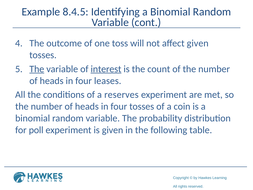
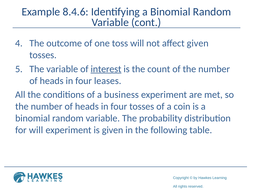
8.4.5: 8.4.5 -> 8.4.6 (76, 12)
The underline: present -> none (37, 69)
reserves: reserves -> business (121, 94)
for poll: poll -> will (36, 130)
